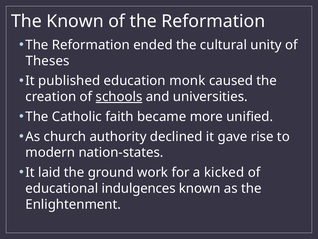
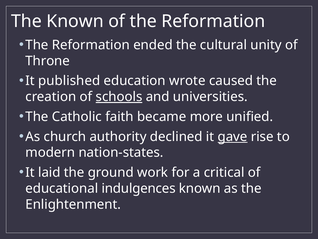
Theses: Theses -> Throne (48, 61)
monk: monk -> wrote (187, 81)
gave underline: none -> present (233, 136)
kicked: kicked -> critical (224, 172)
